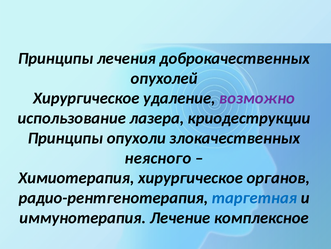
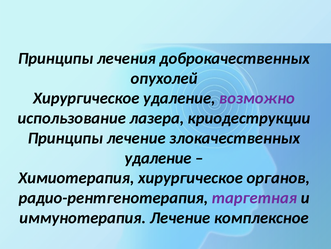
Принципы опухоли: опухоли -> лечение (136, 138)
неясного: неясного -> удаление (158, 158)
таргетная colour: blue -> purple (254, 197)
